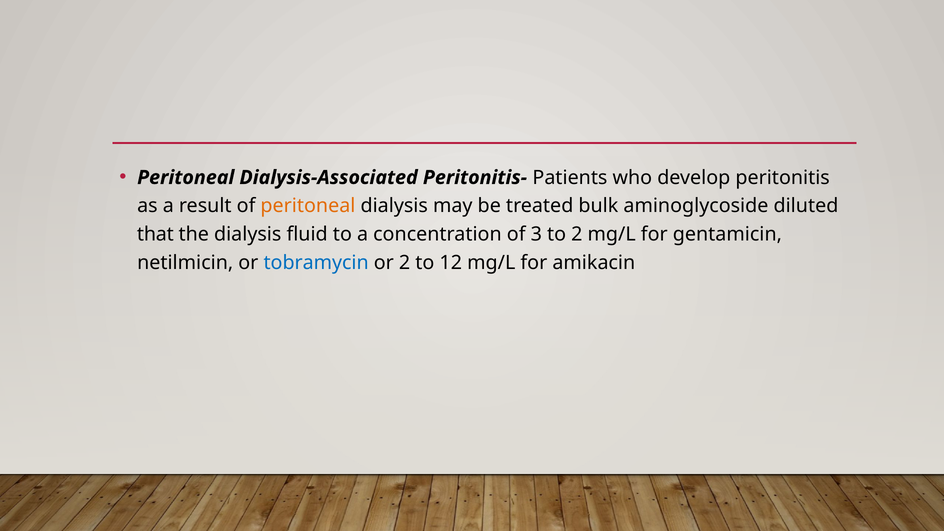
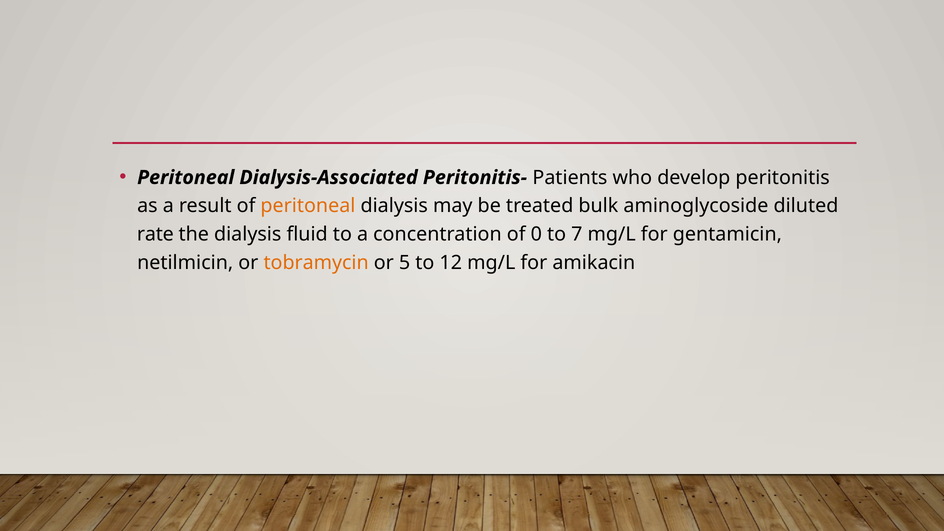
that: that -> rate (155, 234)
3: 3 -> 0 (536, 234)
to 2: 2 -> 7 (577, 234)
tobramycin colour: blue -> orange (316, 263)
or 2: 2 -> 5 (405, 263)
